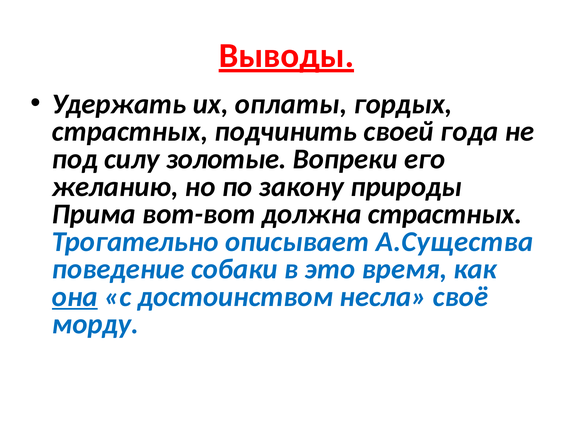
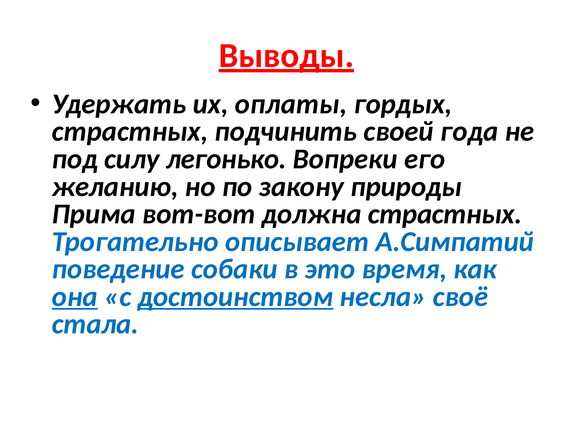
золотые: золотые -> легонько (226, 159)
А.Существа: А.Существа -> А.Симпатий (455, 241)
достоинством underline: none -> present (235, 296)
морду: морду -> стала (95, 324)
